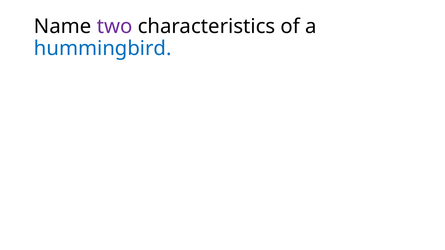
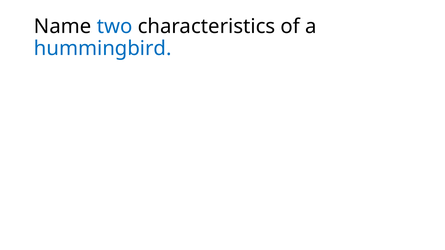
two colour: purple -> blue (115, 26)
